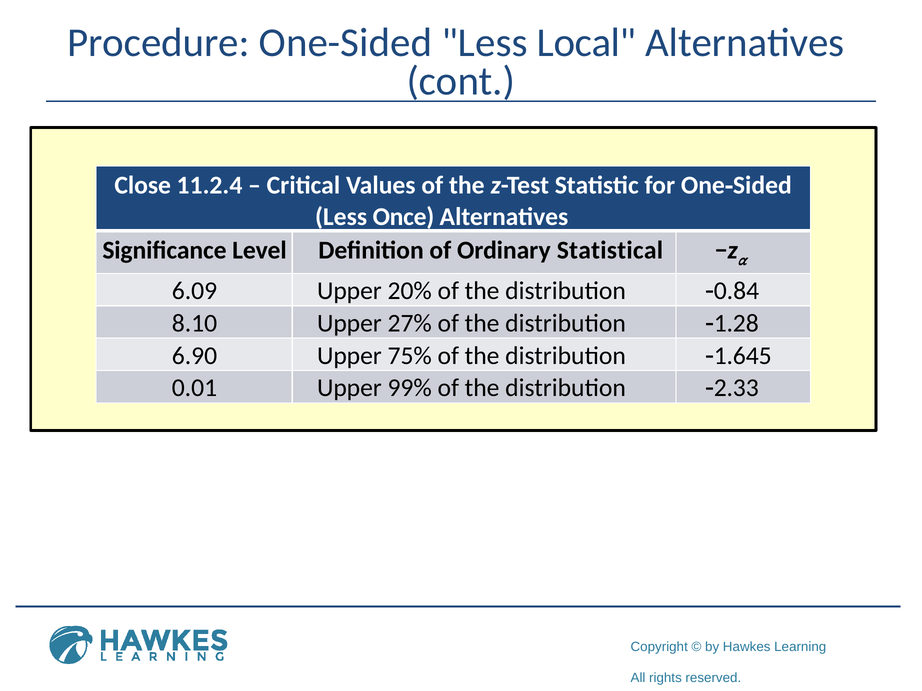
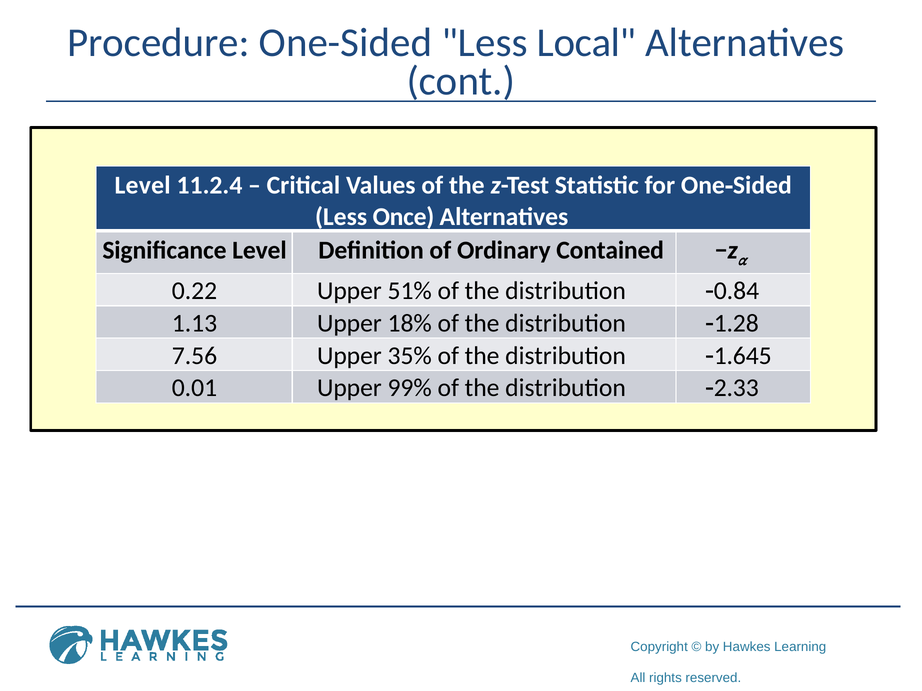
Close: Close -> Level (143, 186)
Statistical: Statistical -> Contained (610, 250)
6.09: 6.09 -> 0.22 (194, 291)
20%: 20% -> 51% (410, 291)
8.10: 8.10 -> 1.13 (194, 324)
27%: 27% -> 18% (410, 324)
6.90: 6.90 -> 7.56 (194, 356)
75%: 75% -> 35% (410, 356)
